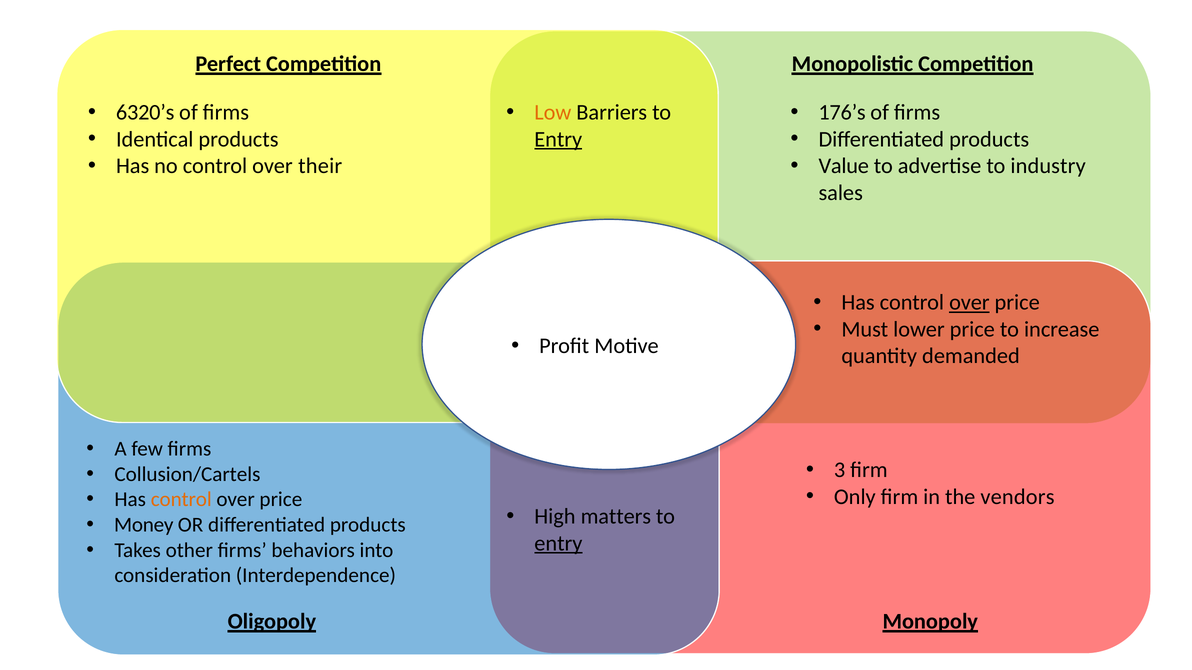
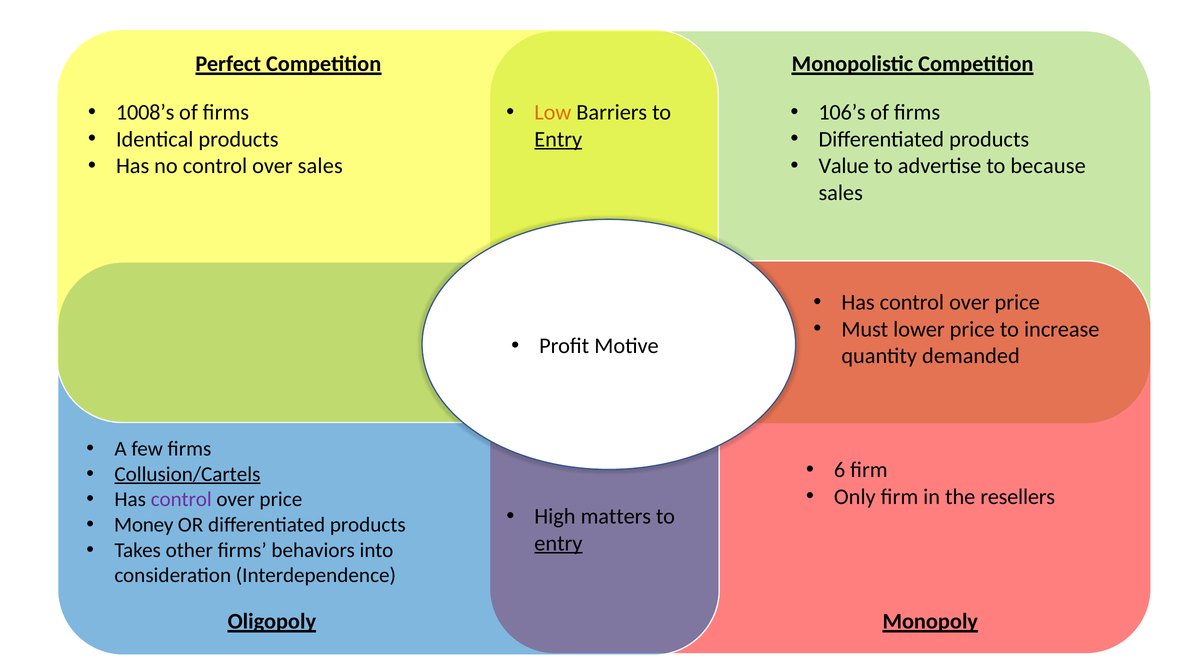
6320’s: 6320’s -> 1008’s (145, 112)
176’s: 176’s -> 106’s (842, 112)
over their: their -> sales (320, 166)
industry: industry -> because (1048, 166)
over underline: present -> none (969, 303)
3: 3 -> 6 (840, 470)
Collusion/Cartels underline: none -> present (187, 475)
vendors: vendors -> resellers (1018, 497)
control colour: orange -> purple (181, 500)
